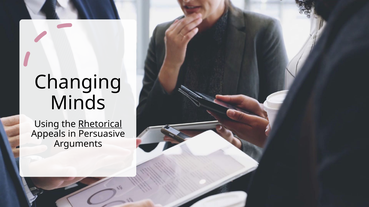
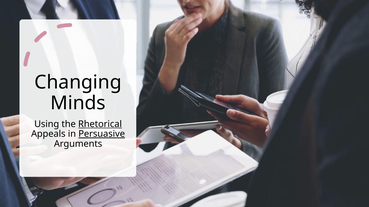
Persuasive underline: none -> present (102, 134)
